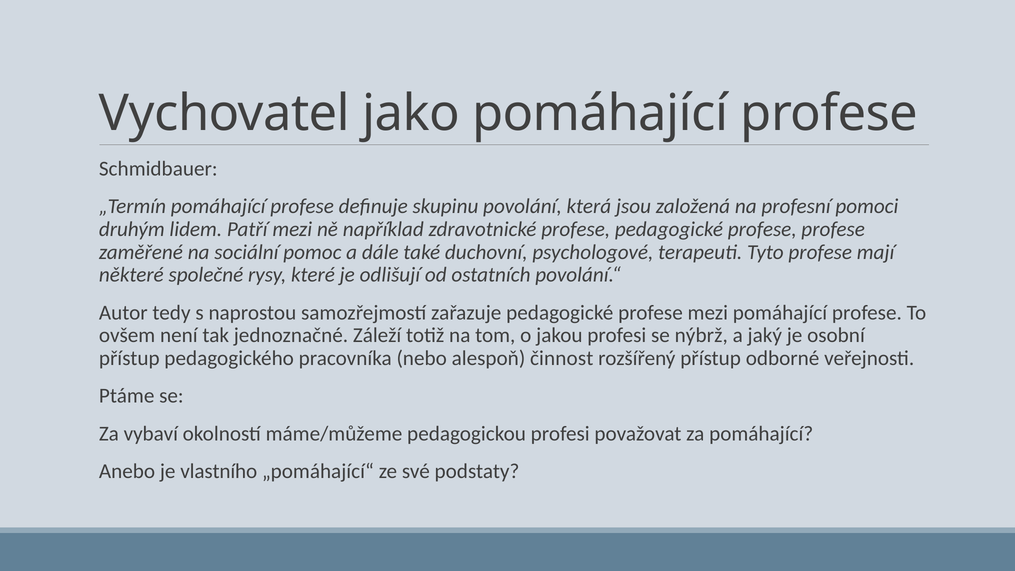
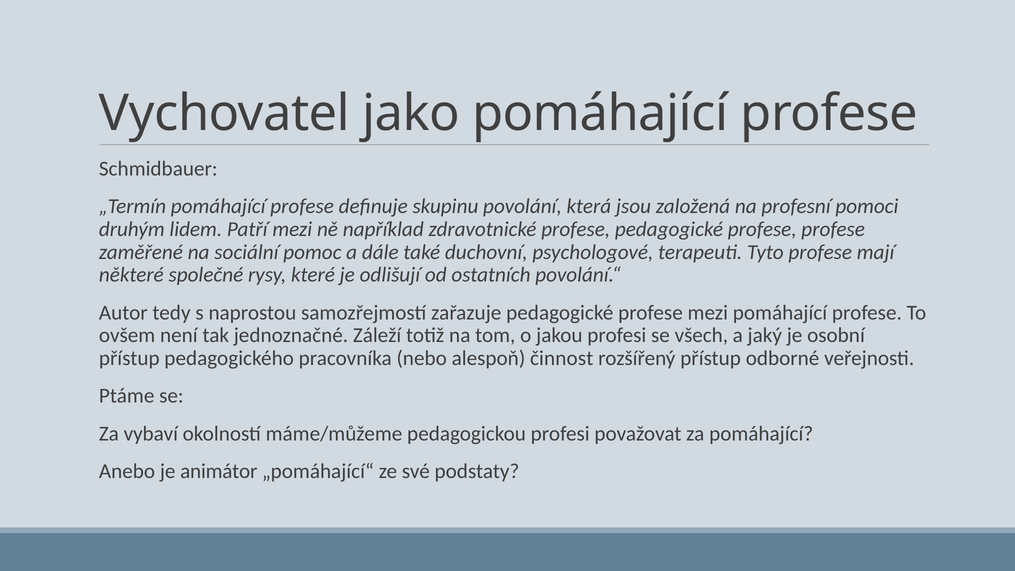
nýbrž: nýbrž -> všech (701, 335)
vlastního: vlastního -> animátor (219, 471)
